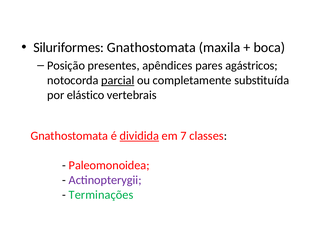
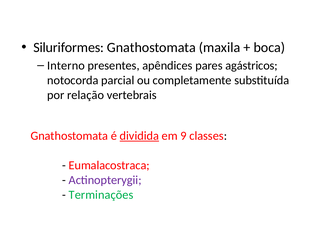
Posição: Posição -> Interno (66, 66)
parcial underline: present -> none (118, 80)
elástico: elástico -> relação (86, 95)
7: 7 -> 9 (183, 136)
Paleomonoidea: Paleomonoidea -> Eumalacostraca (109, 165)
